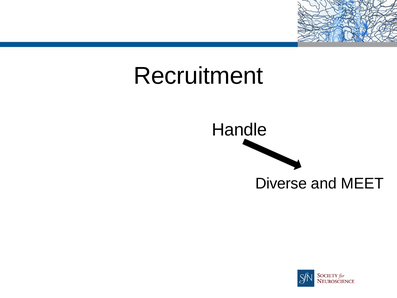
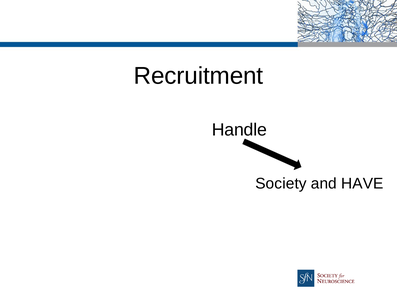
Diverse: Diverse -> Society (281, 183)
MEET: MEET -> HAVE (362, 183)
